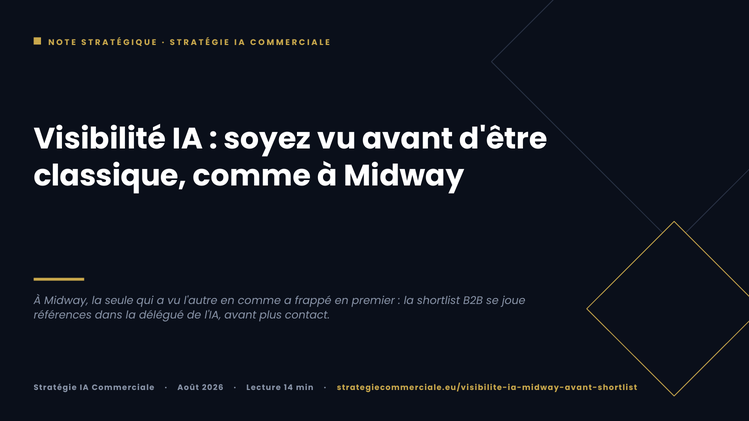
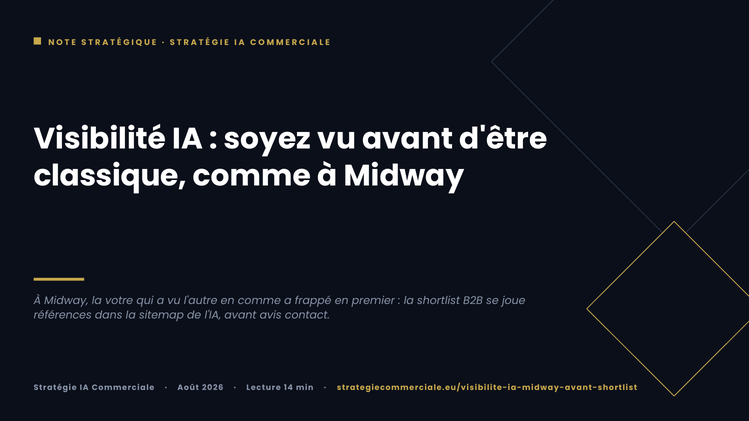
seule: seule -> votre (119, 301)
délégué: délégué -> sitemap (162, 315)
plus: plus -> avis (271, 315)
